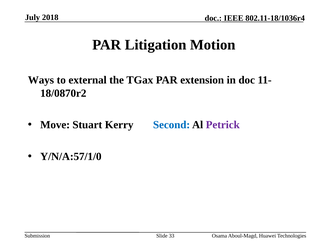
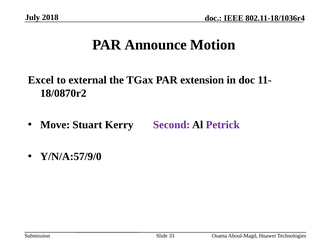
Litigation: Litigation -> Announce (156, 45)
Ways: Ways -> Excel (41, 80)
Second colour: blue -> purple (172, 125)
Y/N/A:57/1/0: Y/N/A:57/1/0 -> Y/N/A:57/9/0 (71, 157)
